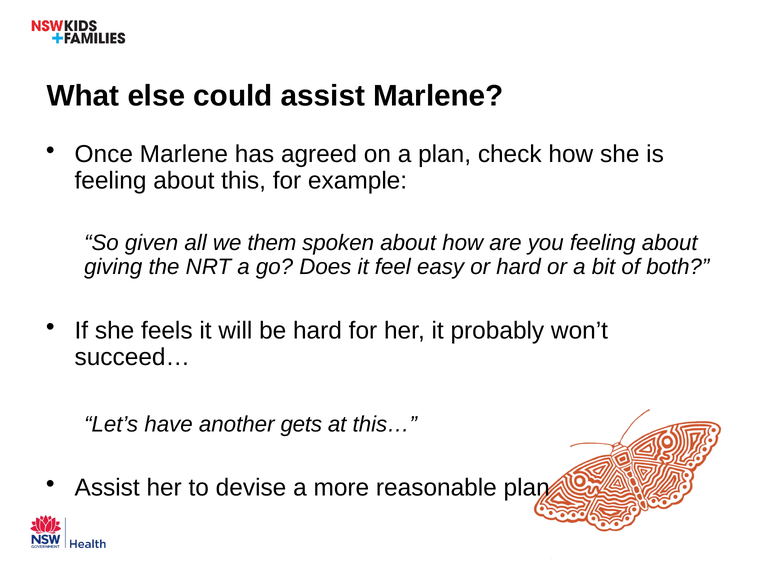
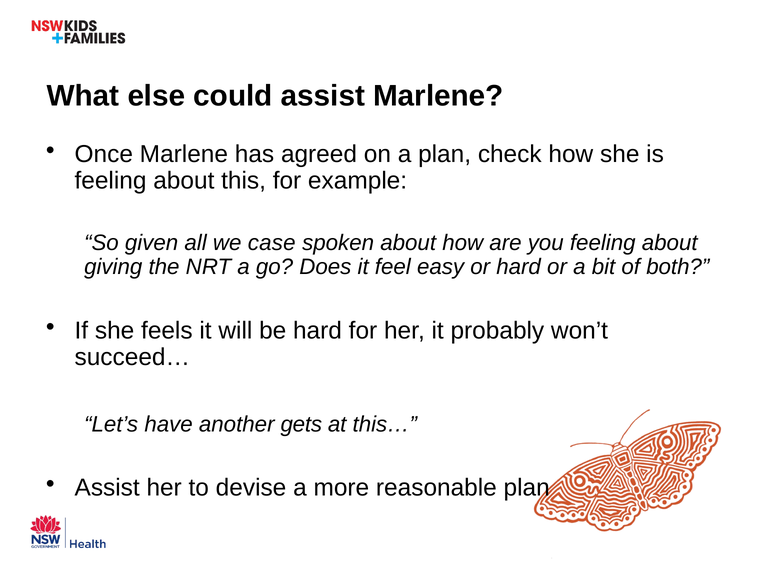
them: them -> case (272, 243)
